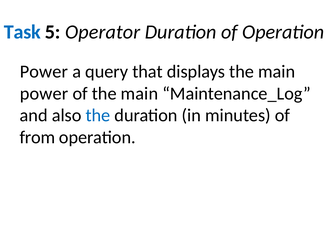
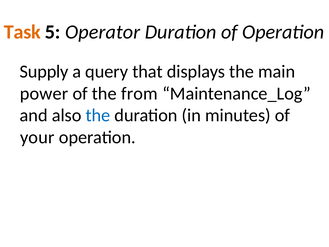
Task colour: blue -> orange (22, 32)
Power: Power -> Supply (44, 71)
of the main: main -> from (139, 93)
from: from -> your (37, 137)
